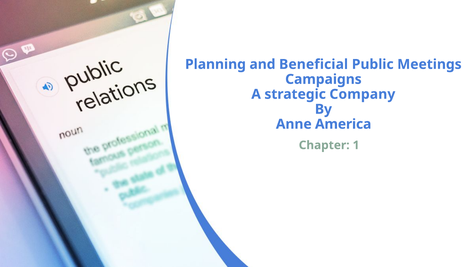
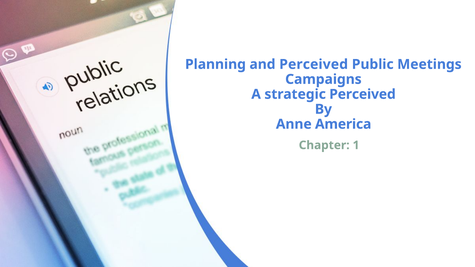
and Beneficial: Beneficial -> Perceived (314, 64)
strategic Company: Company -> Perceived (362, 94)
